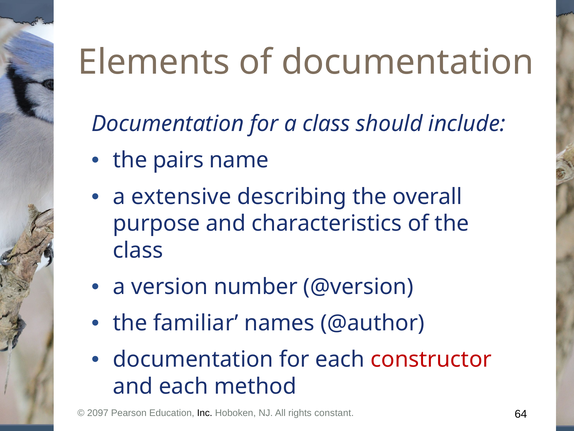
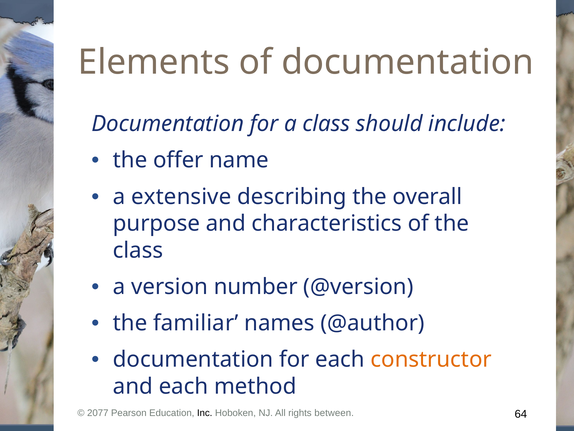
pairs: pairs -> offer (178, 160)
constructor colour: red -> orange (431, 359)
2097: 2097 -> 2077 (98, 413)
constant: constant -> between (334, 413)
